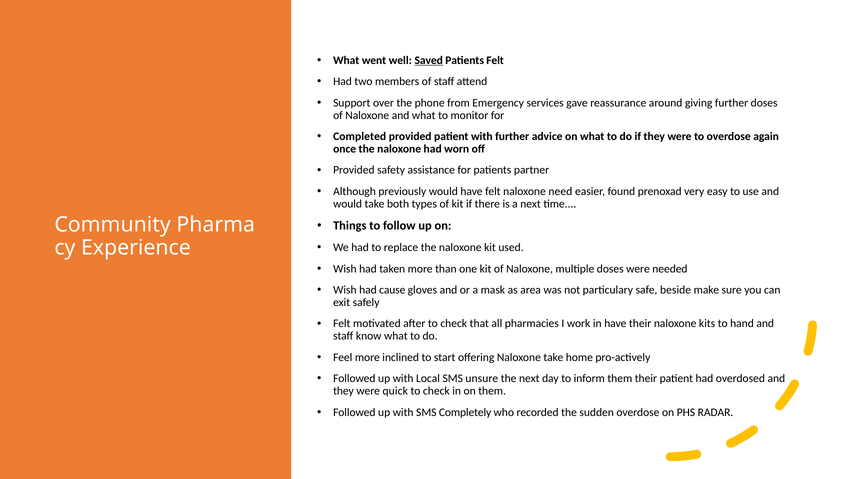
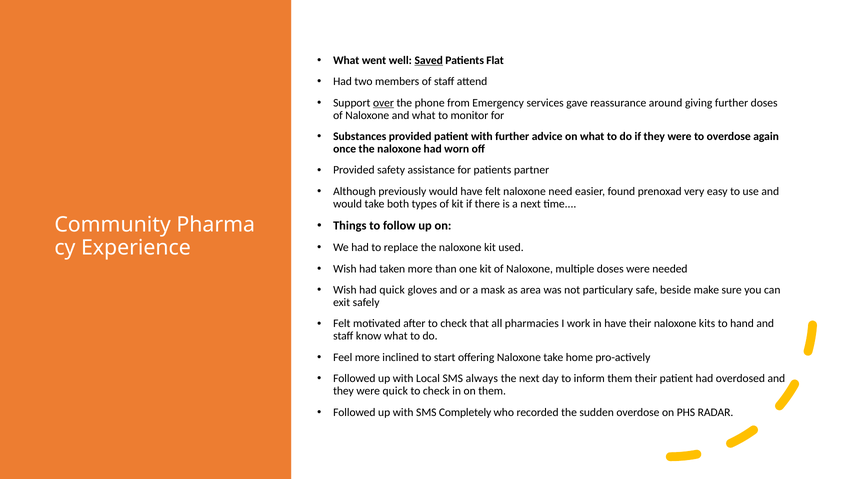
Patients Felt: Felt -> Flat (495, 60)
over underline: none -> present (384, 103)
Completed: Completed -> Substances (360, 137)
had cause: cause -> quick (392, 290)
unsure: unsure -> always (482, 379)
